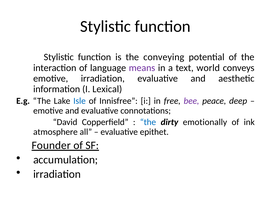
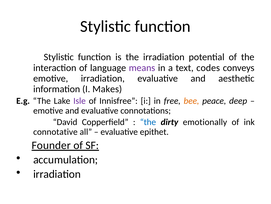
the conveying: conveying -> irradiation (164, 57)
world: world -> codes (208, 68)
Lexical: Lexical -> Makes (107, 89)
Isle colour: blue -> purple (80, 100)
bee colour: purple -> orange (191, 100)
atmosphere: atmosphere -> connotative (55, 131)
